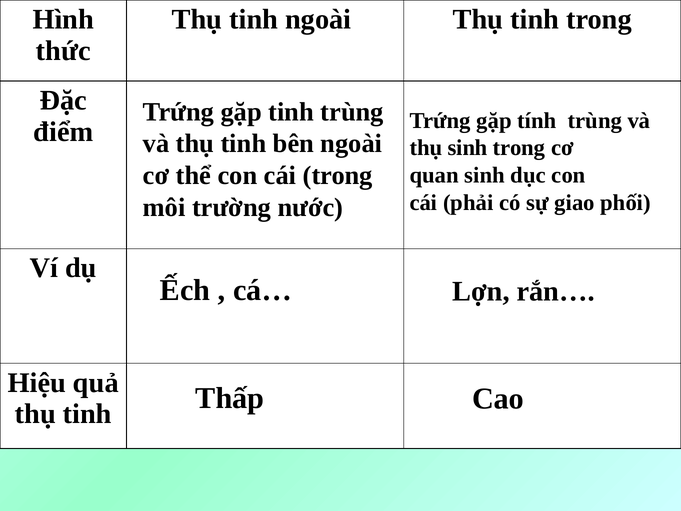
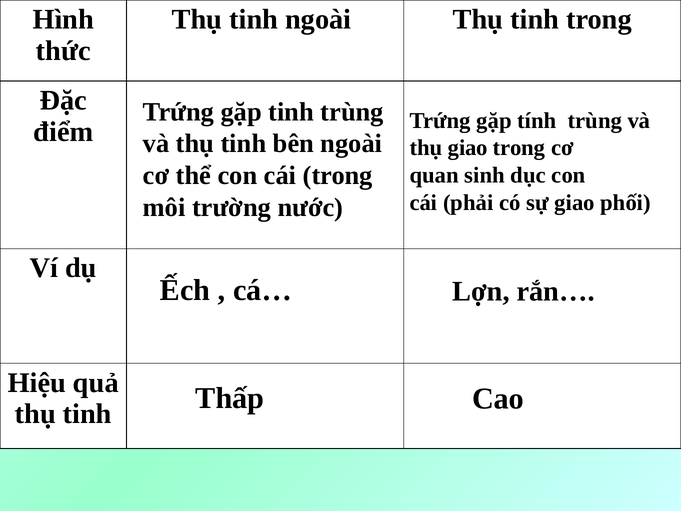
thụ sinh: sinh -> giao (468, 148)
